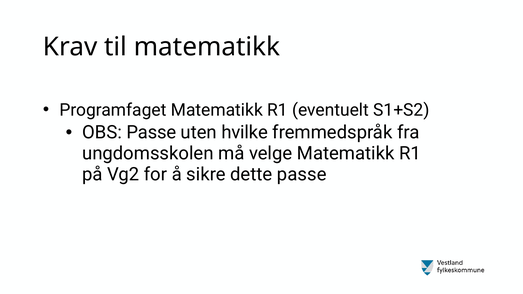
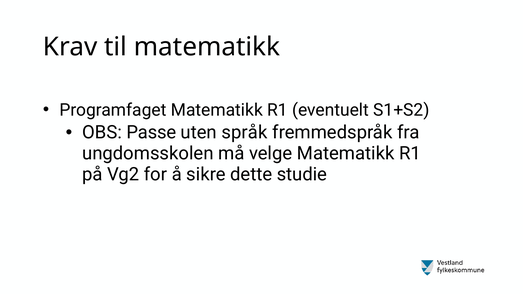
hvilke: hvilke -> språk (244, 133)
dette passe: passe -> studie (302, 174)
